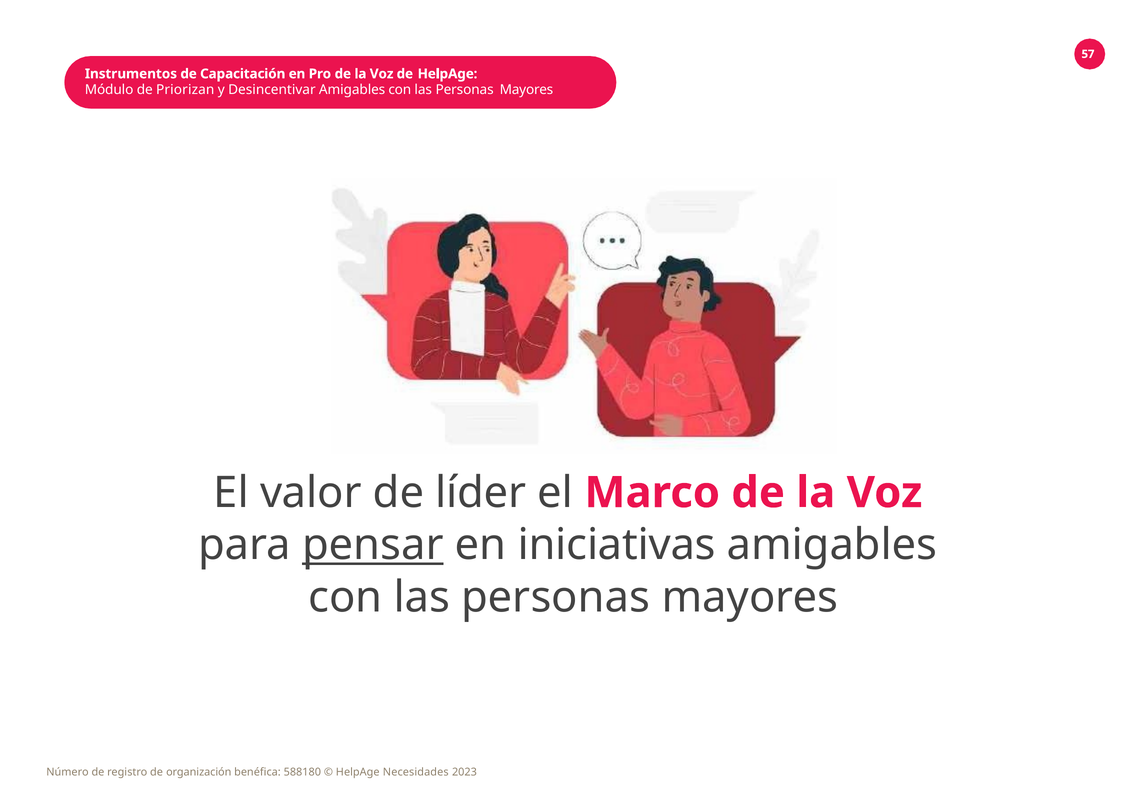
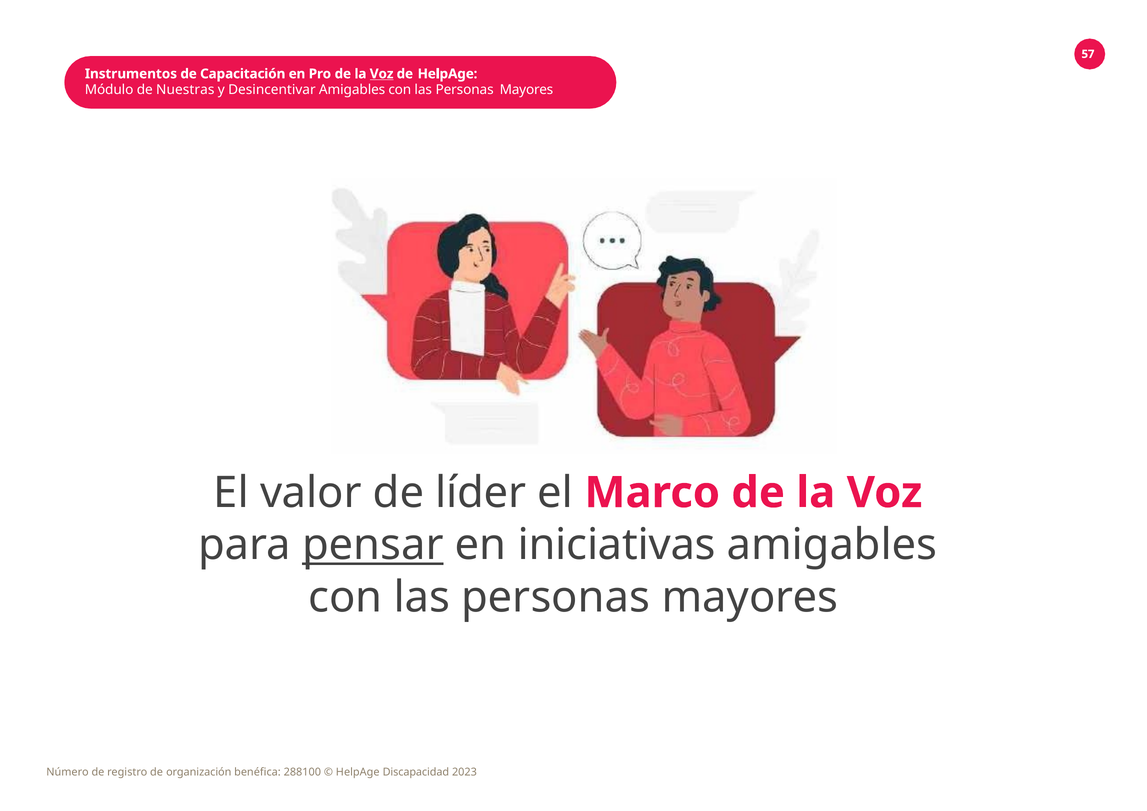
Voz underline: none -> present (382, 74)
Priorizan: Priorizan -> Nuestras (185, 90)
588180: 588180 -> 288100 (302, 773)
Necesidades: Necesidades -> Discapacidad (416, 773)
